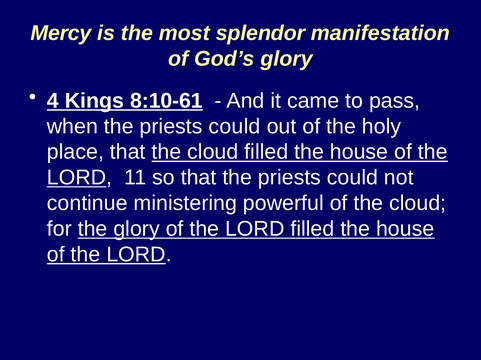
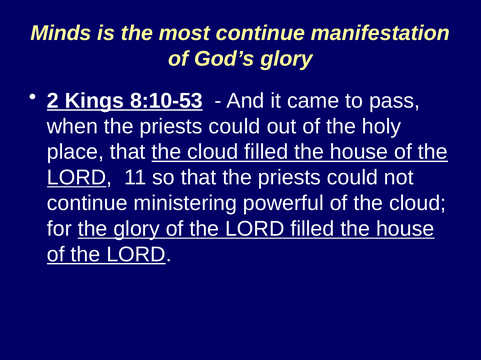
Mercy: Mercy -> Minds (61, 33)
most splendor: splendor -> continue (260, 33)
4: 4 -> 2 (53, 101)
8:10-61: 8:10-61 -> 8:10-53 (166, 101)
